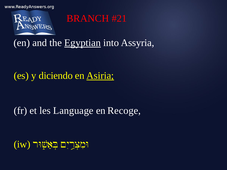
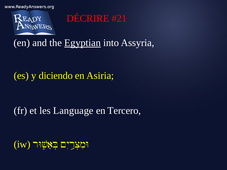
BRANCH: BRANCH -> DÉCRIRE (88, 18)
Asiria underline: present -> none (100, 76)
Recoge: Recoge -> Tercero (124, 111)
